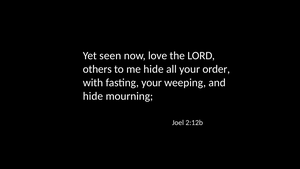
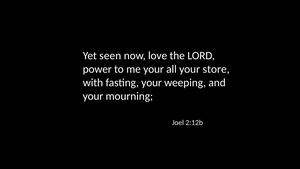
others: others -> power (97, 69)
me hide: hide -> your (154, 69)
order: order -> store (216, 69)
hide: hide -> your (93, 96)
